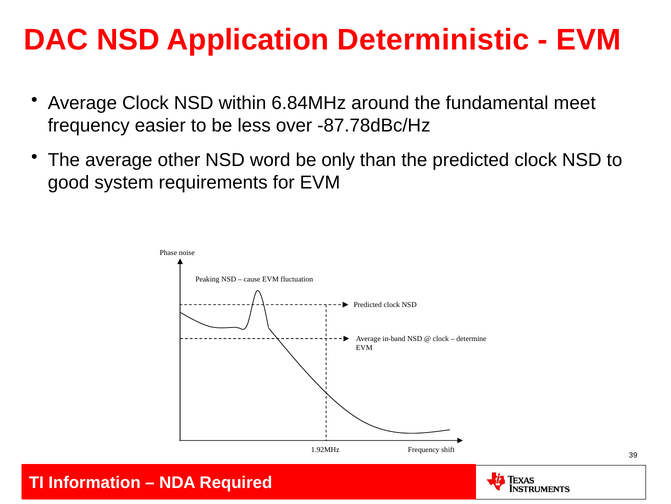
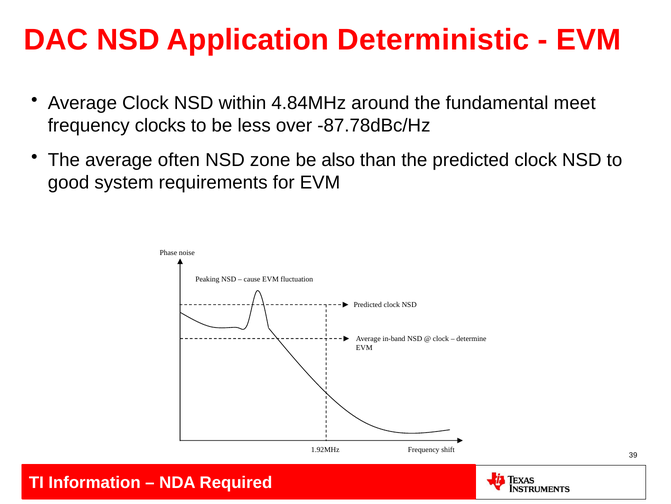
6.84MHz: 6.84MHz -> 4.84MHz (309, 103)
easier: easier -> clocks (160, 125)
other: other -> often (179, 160)
word: word -> zone (270, 160)
only: only -> also (338, 160)
